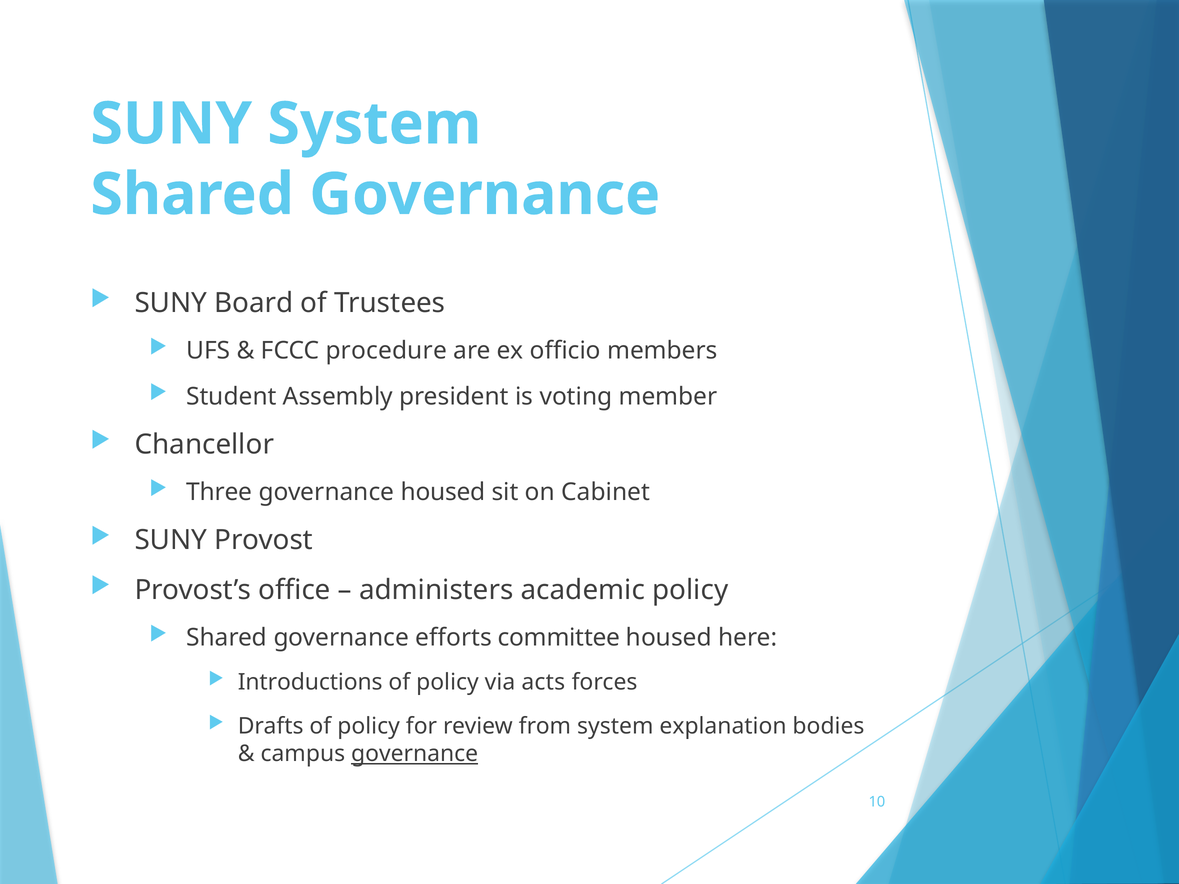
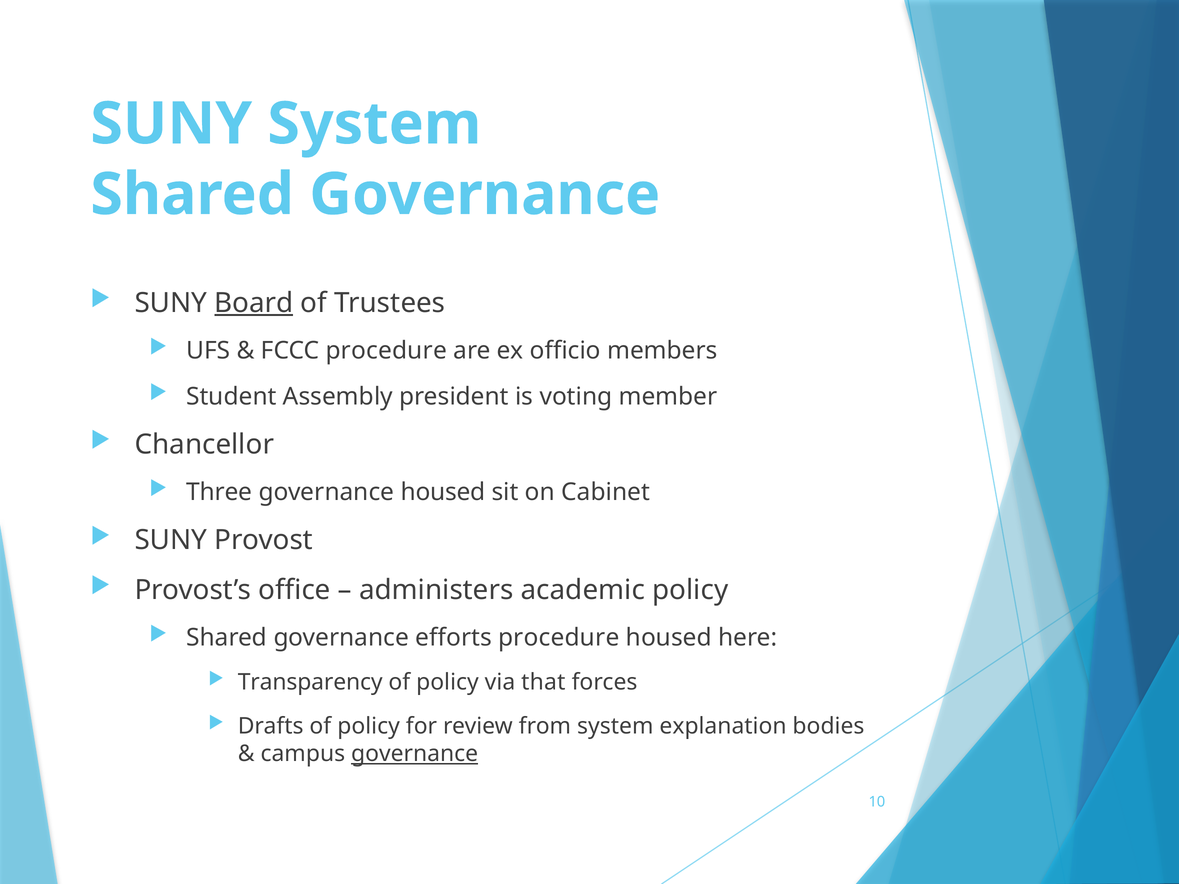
Board underline: none -> present (254, 303)
efforts committee: committee -> procedure (559, 638)
Introductions: Introductions -> Transparency (310, 683)
acts: acts -> that (543, 683)
